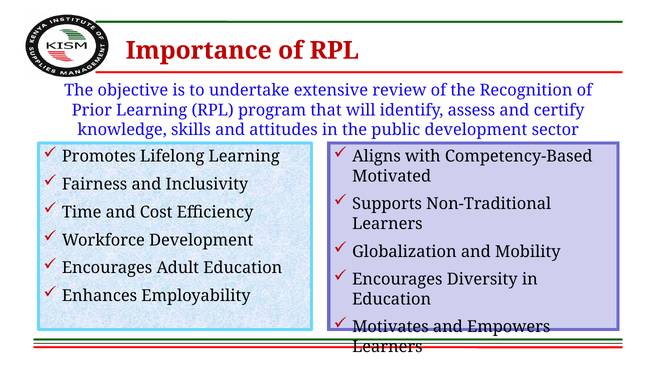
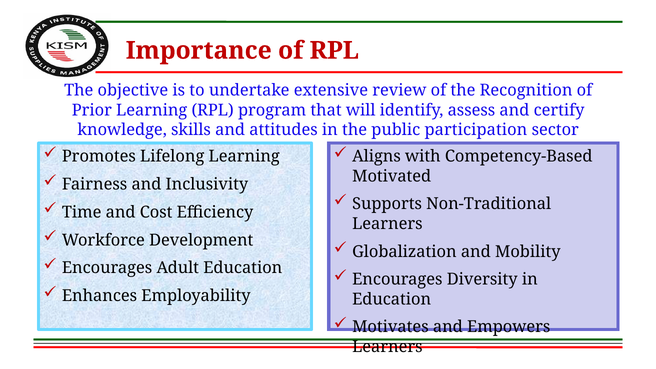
public development: development -> participation (476, 130)
